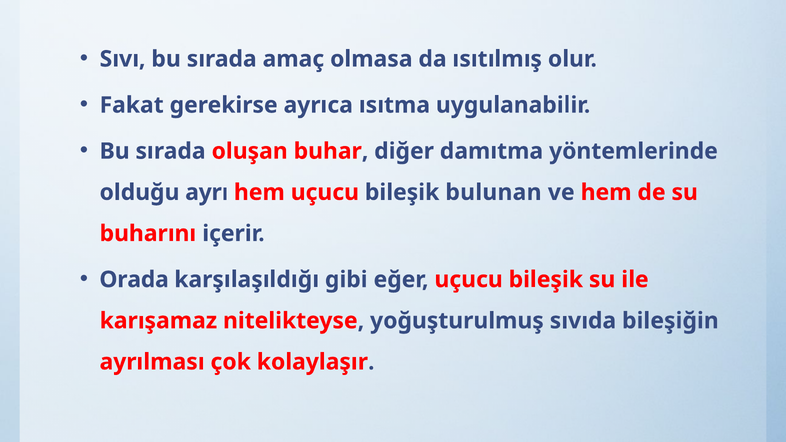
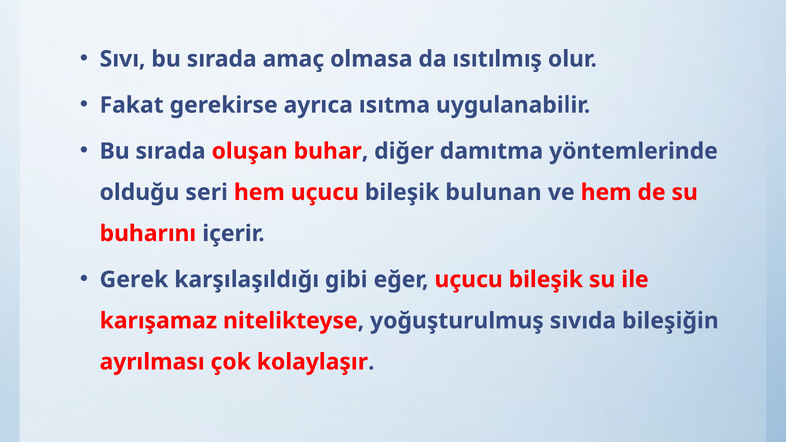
ayrı: ayrı -> seri (207, 192)
Orada: Orada -> Gerek (134, 280)
